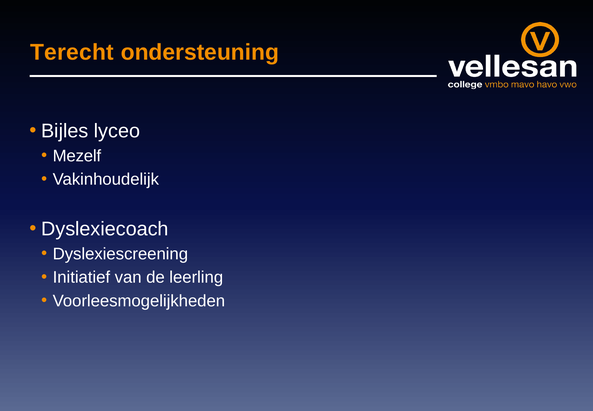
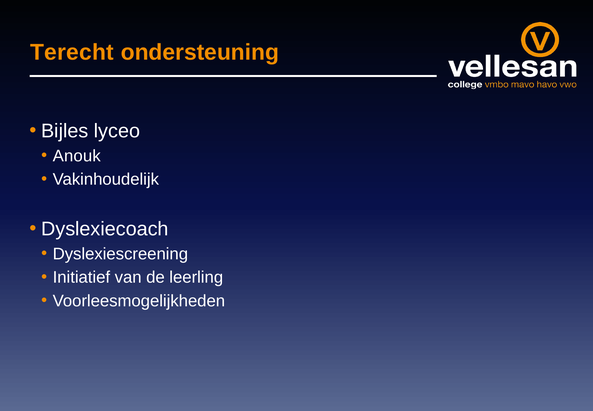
Mezelf: Mezelf -> Anouk (77, 156)
